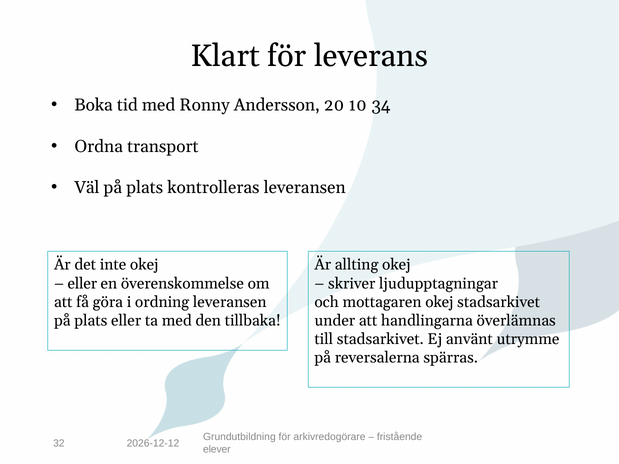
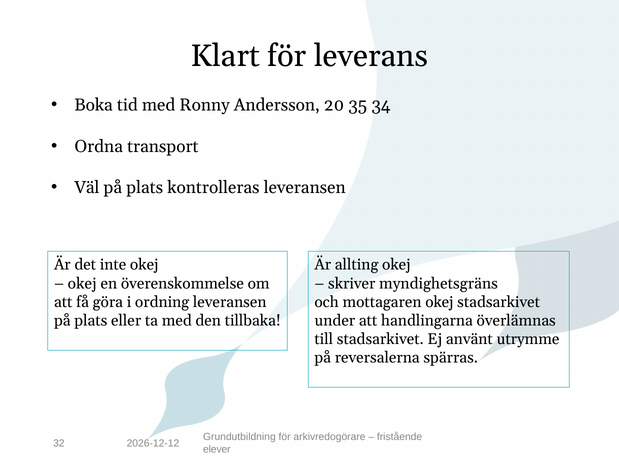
10: 10 -> 35 (358, 105)
eller: eller -> okej (82, 284)
ljudupptagningar: ljudupptagningar -> myndighetsgräns (438, 284)
